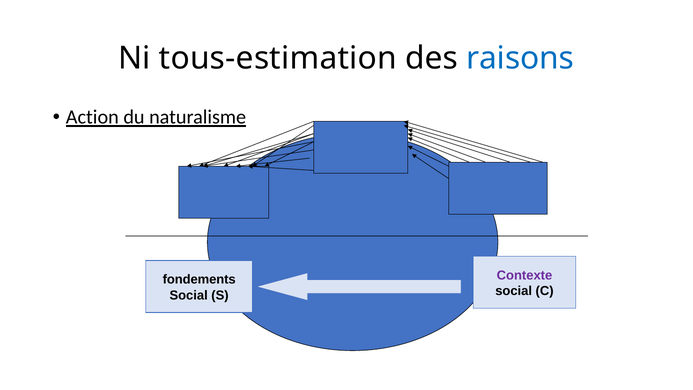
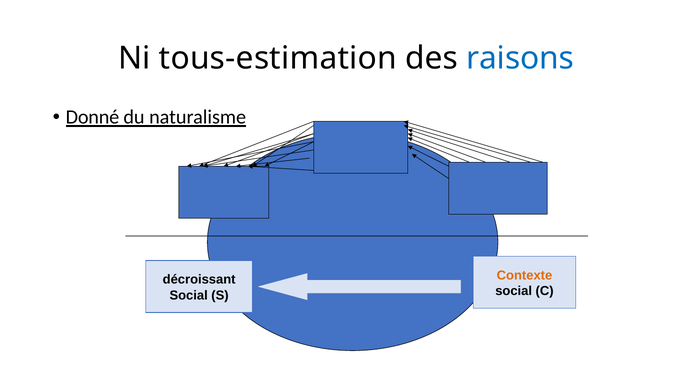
Action: Action -> Donné (92, 117)
Contexte colour: purple -> orange (525, 275)
fondements: fondements -> décroissant (199, 279)
